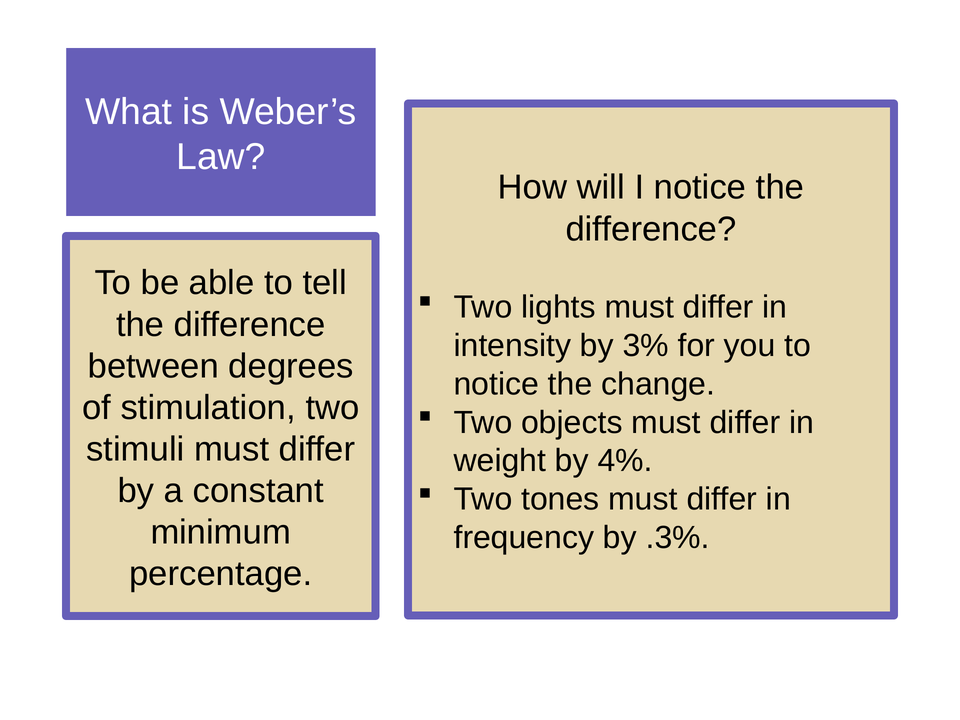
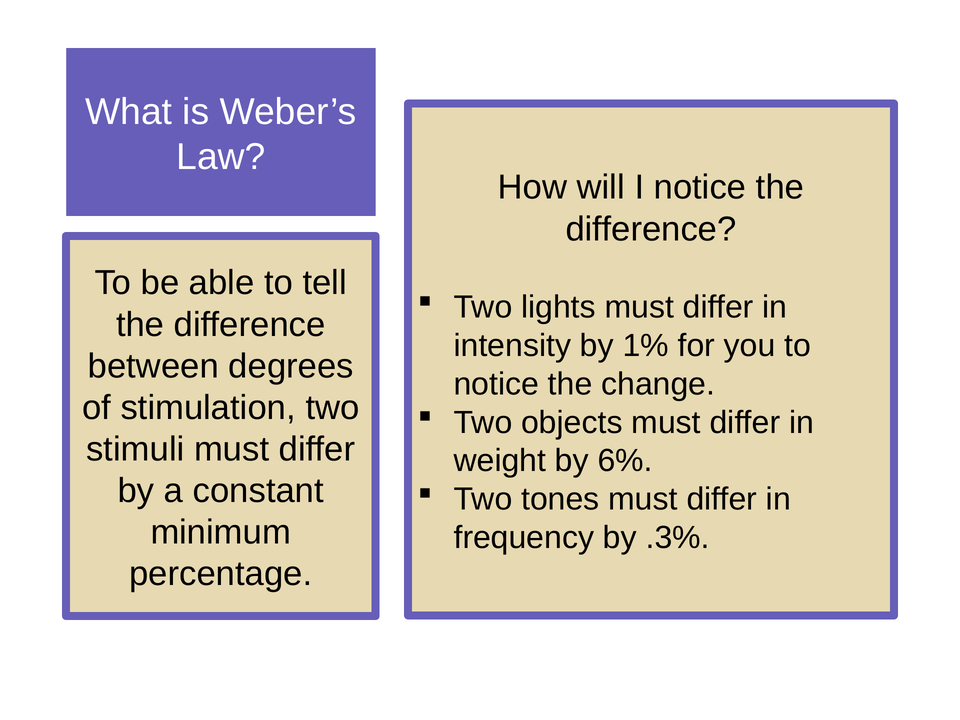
3%: 3% -> 1% (646, 346)
4%: 4% -> 6% (625, 461)
